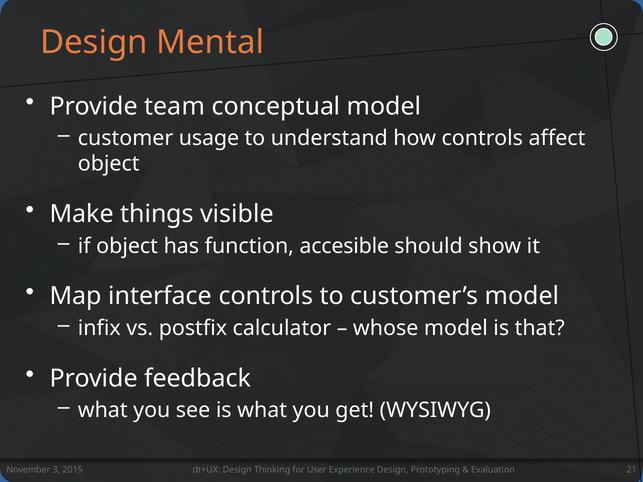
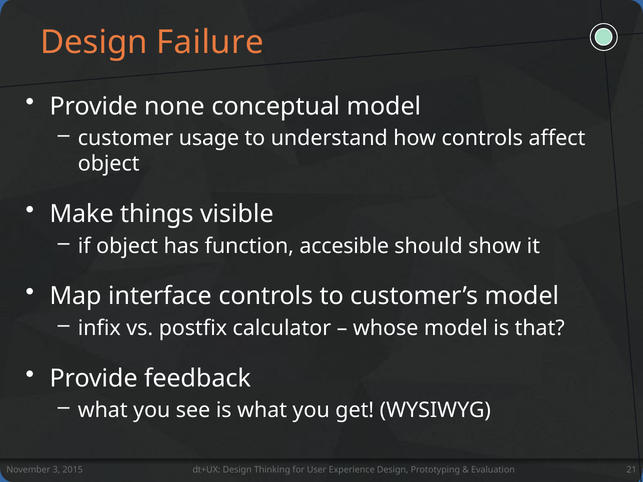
Mental: Mental -> Failure (210, 42)
team: team -> none (175, 106)
